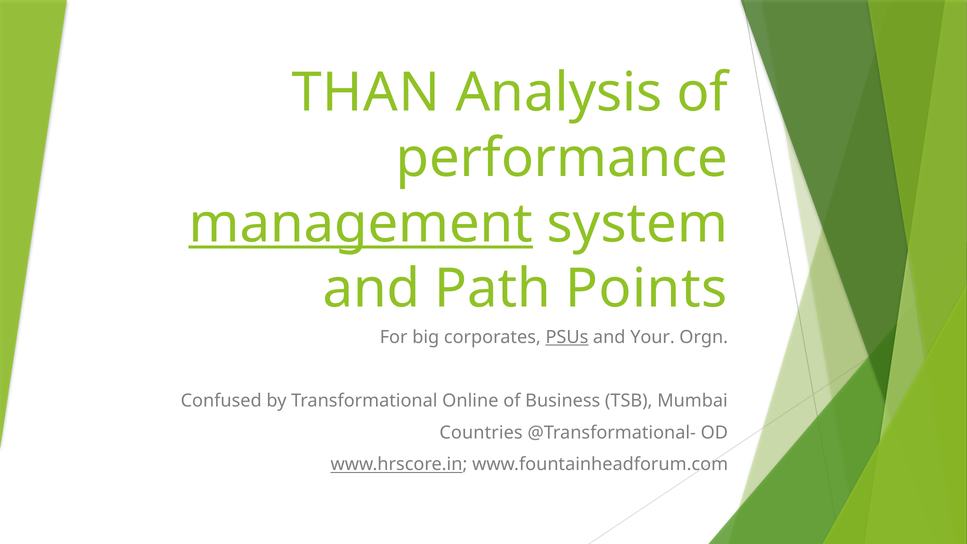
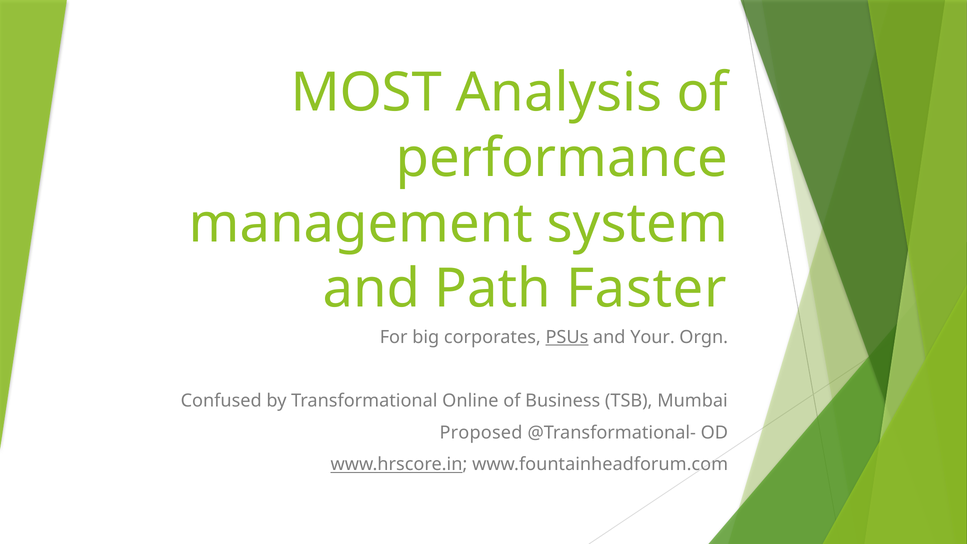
THAN: THAN -> MOST (366, 93)
management underline: present -> none (361, 224)
Points: Points -> Faster (646, 289)
Countries: Countries -> Proposed (481, 433)
